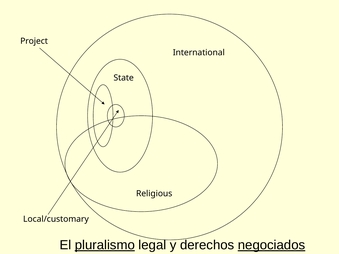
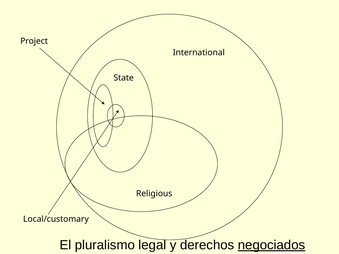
pluralismo underline: present -> none (105, 245)
